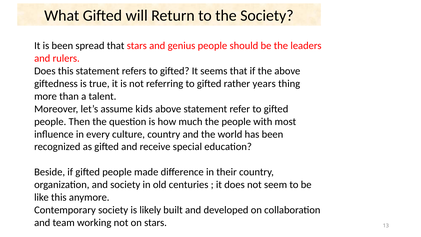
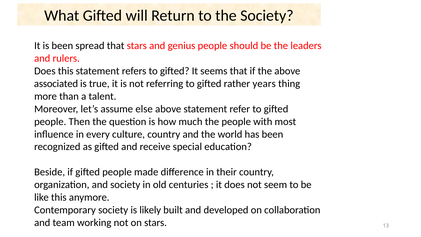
giftedness: giftedness -> associated (56, 84)
kids: kids -> else (144, 109)
